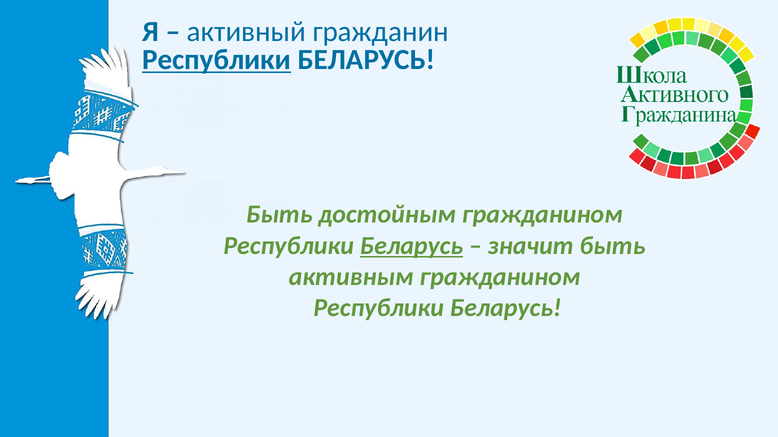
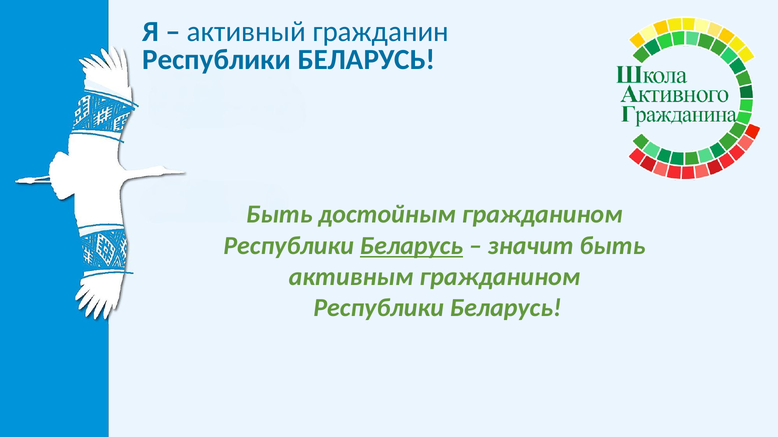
Республики underline: present -> none (217, 60)
